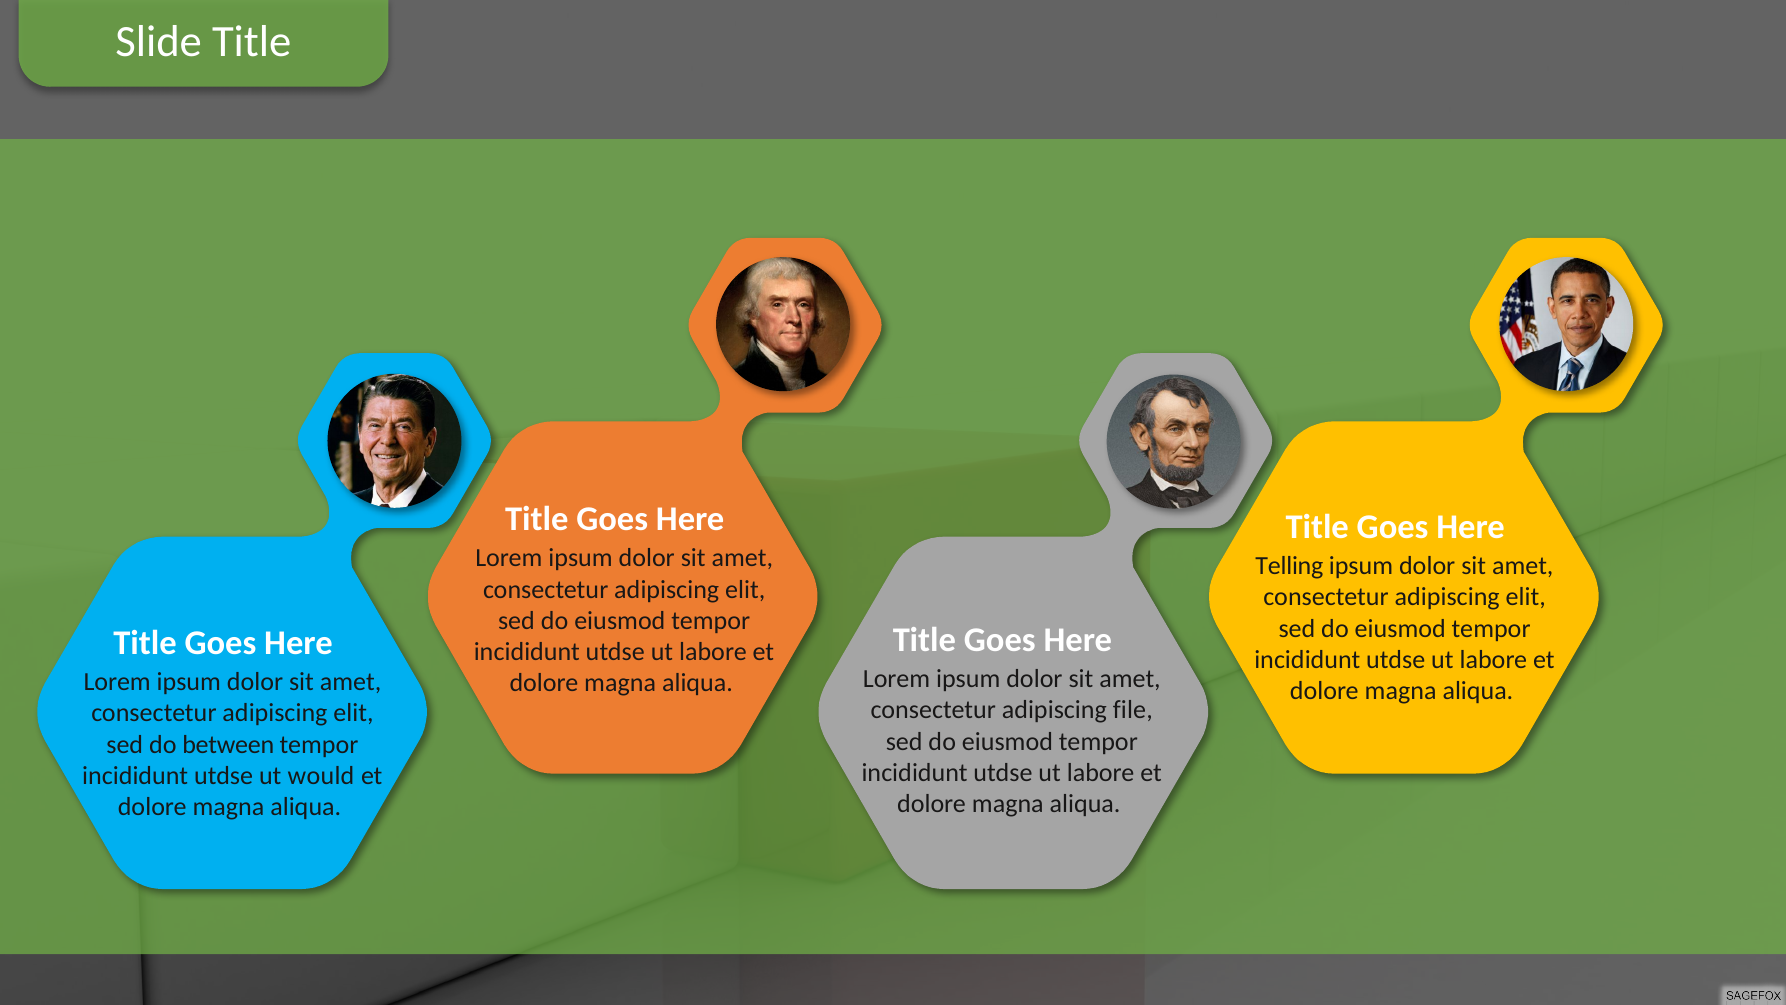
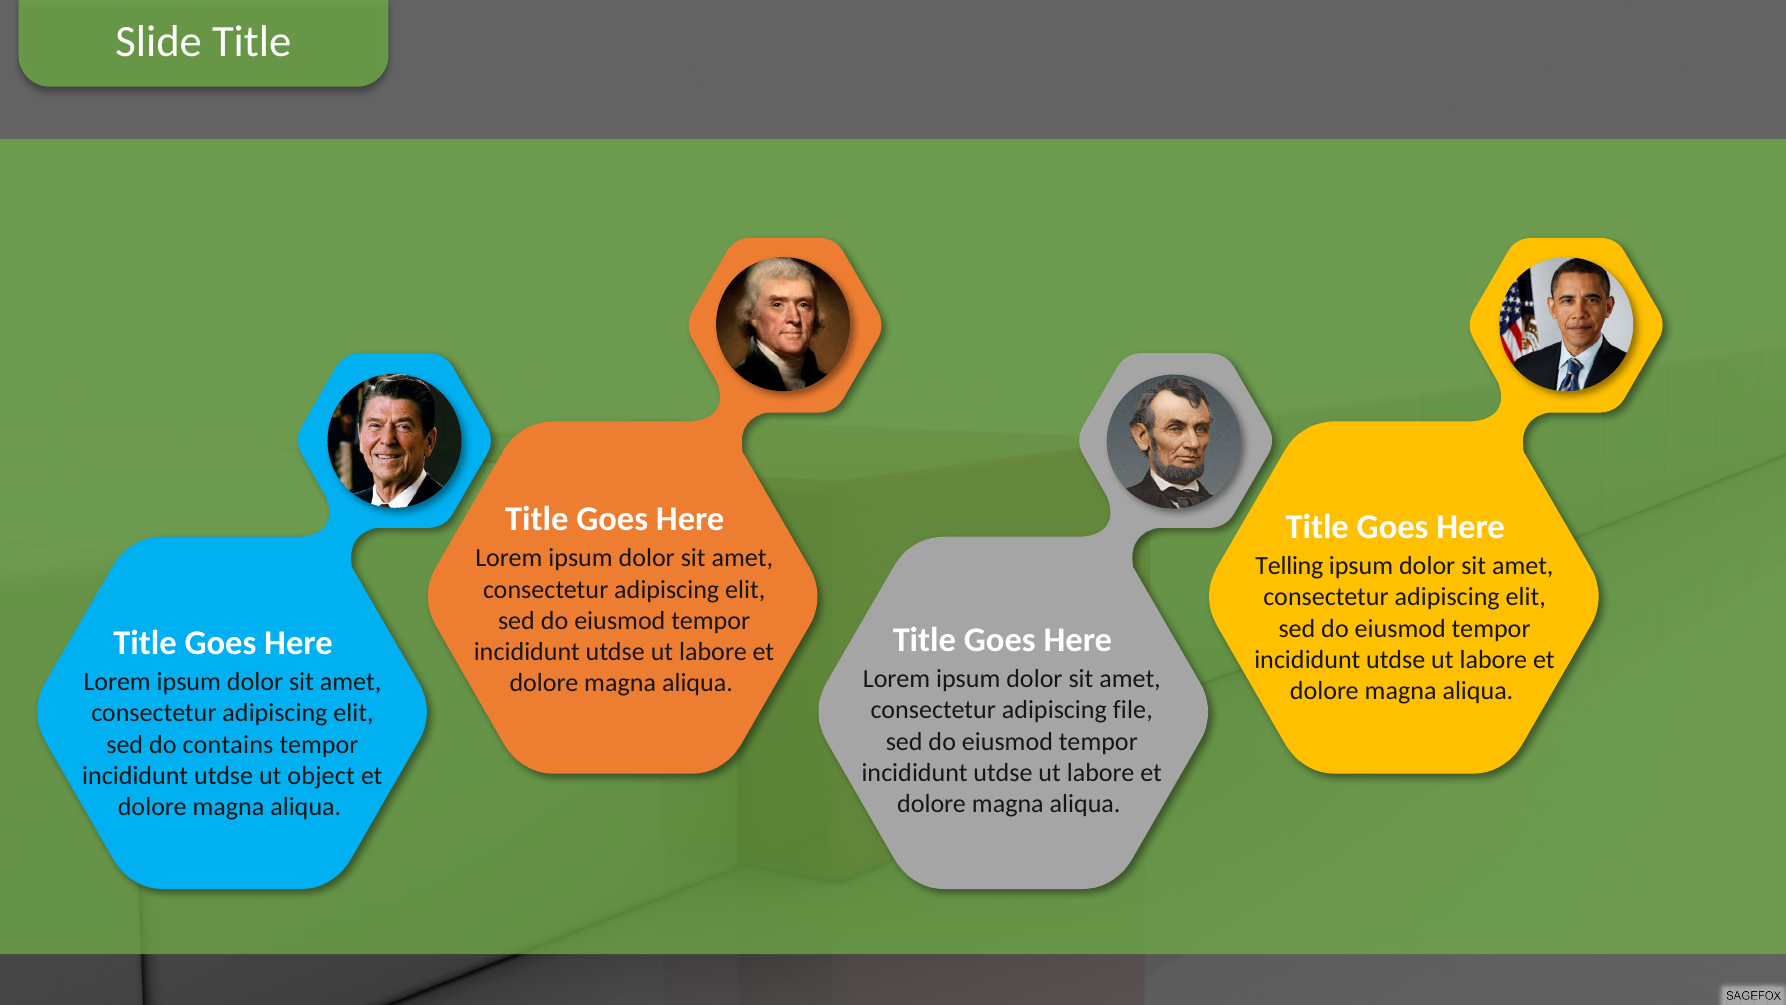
between: between -> contains (228, 744)
would: would -> object (321, 775)
